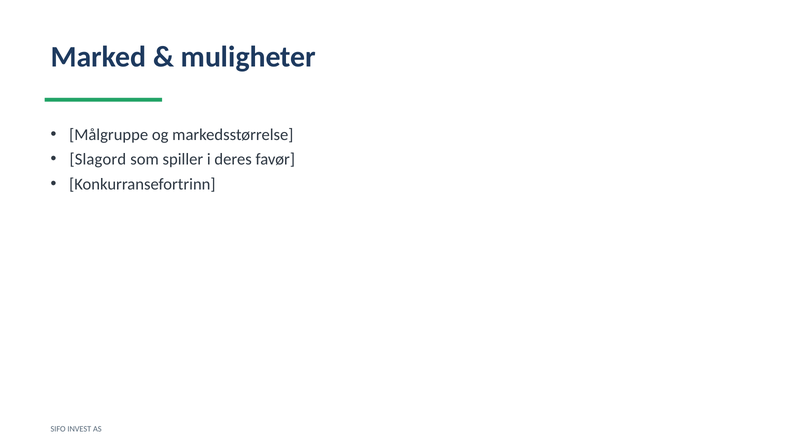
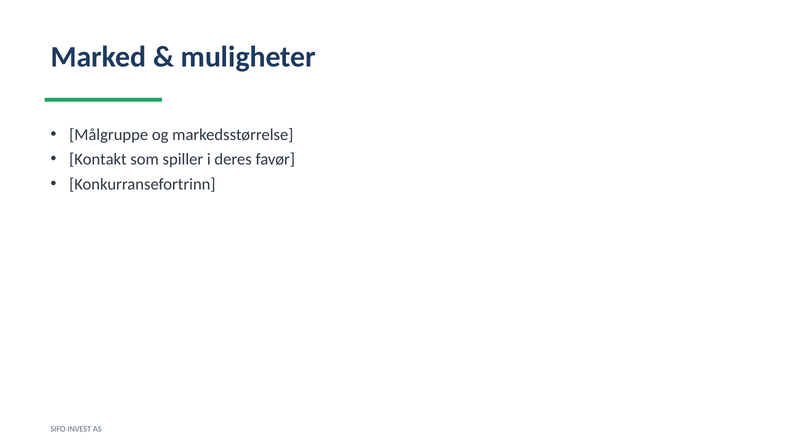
Slagord: Slagord -> Kontakt (98, 160)
